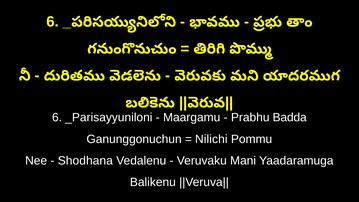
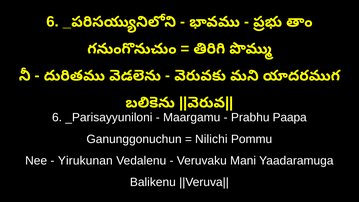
Badda: Badda -> Paapa (290, 117)
Shodhana: Shodhana -> Yirukunan (85, 161)
